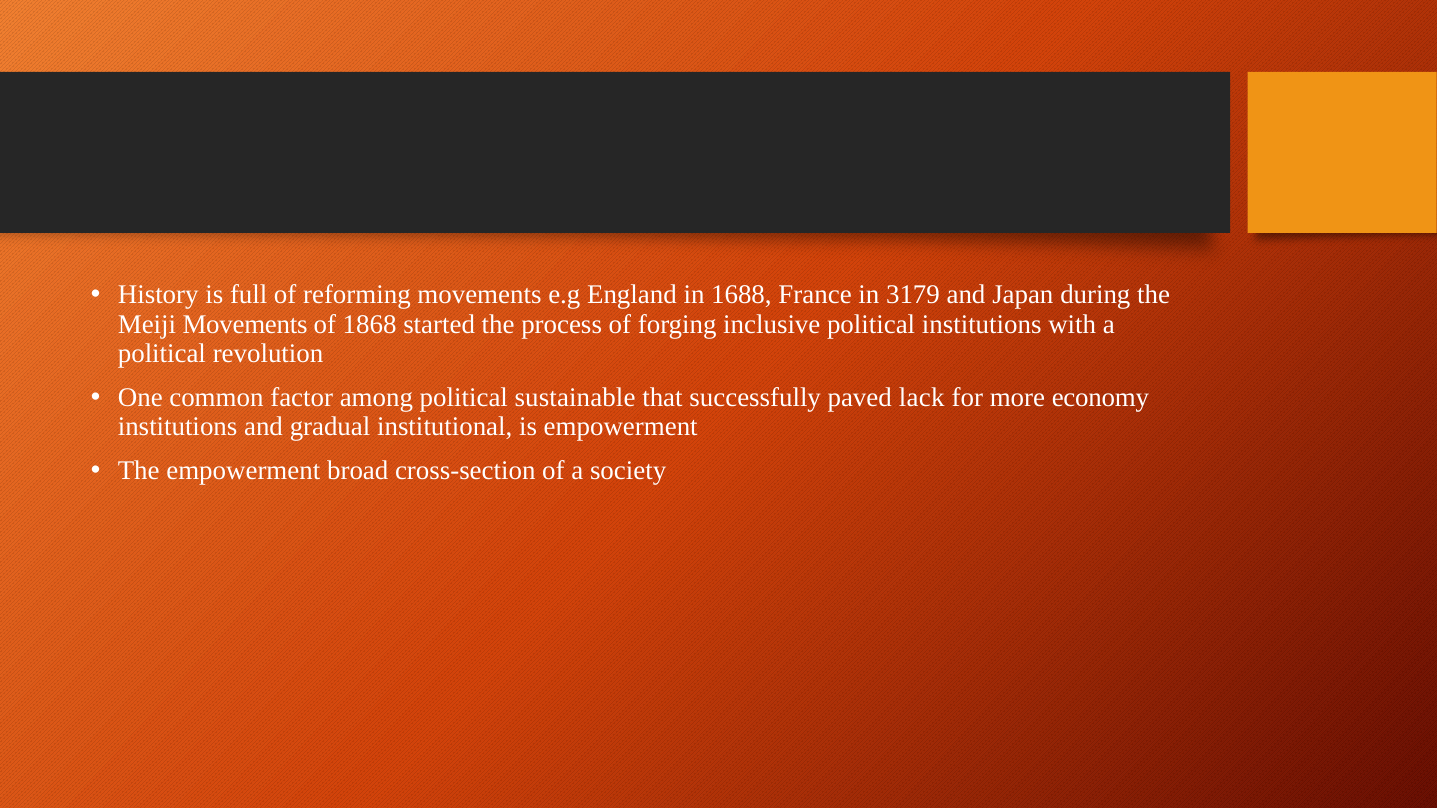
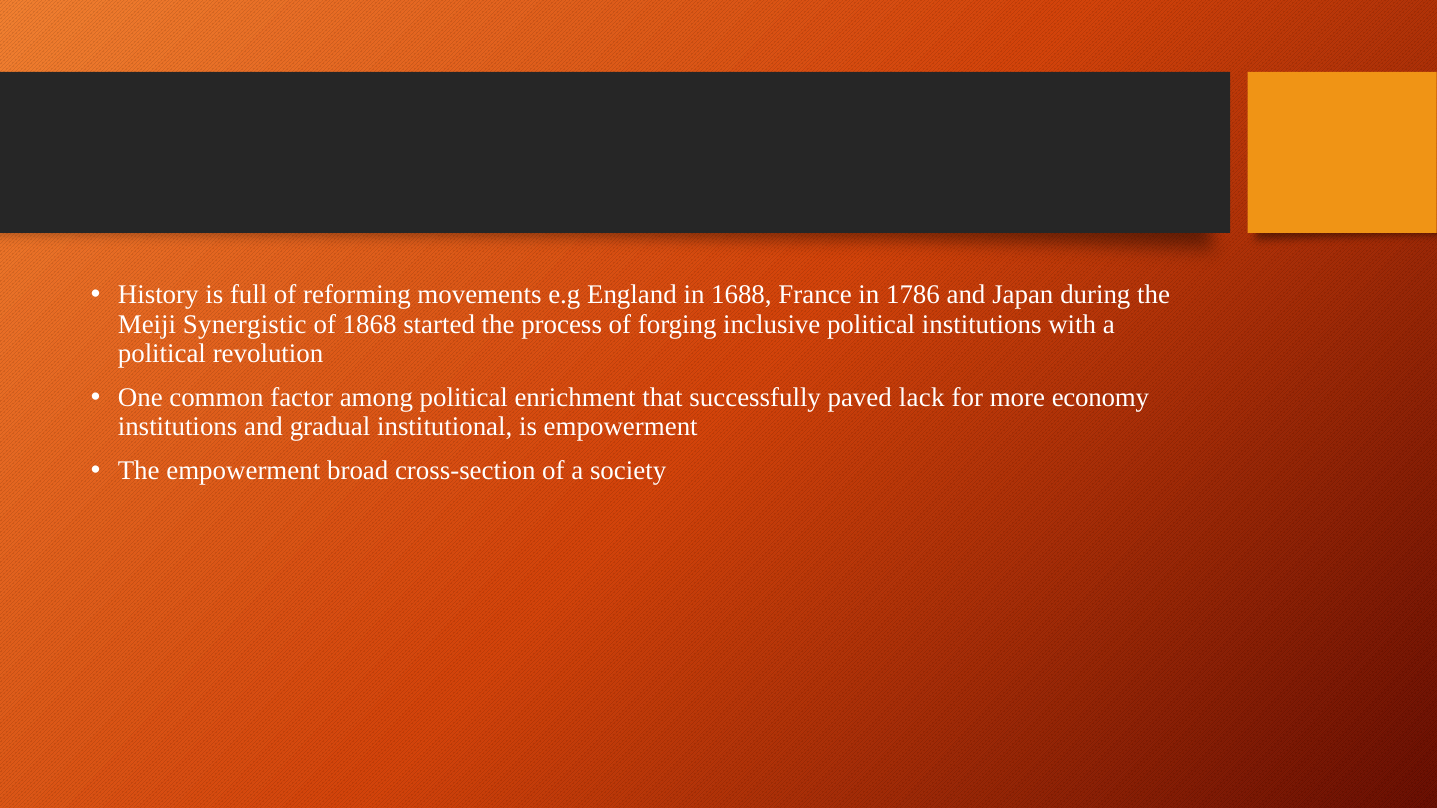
3179: 3179 -> 1786 (913, 295)
Meiji Movements: Movements -> Synergistic (245, 324)
sustainable: sustainable -> enrichment (575, 398)
